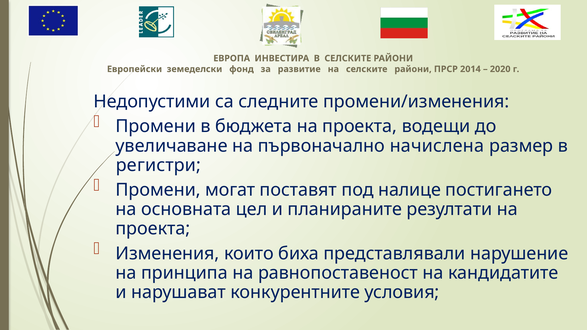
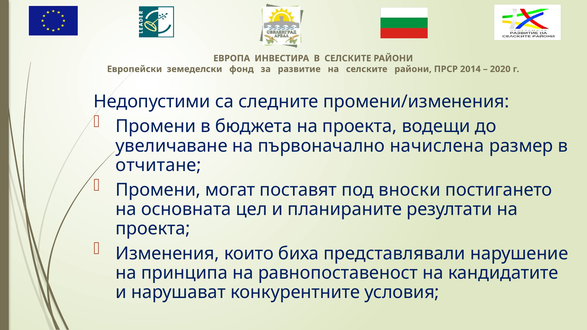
регистри: регистри -> отчитане (159, 165)
налице: налице -> вноски (409, 190)
